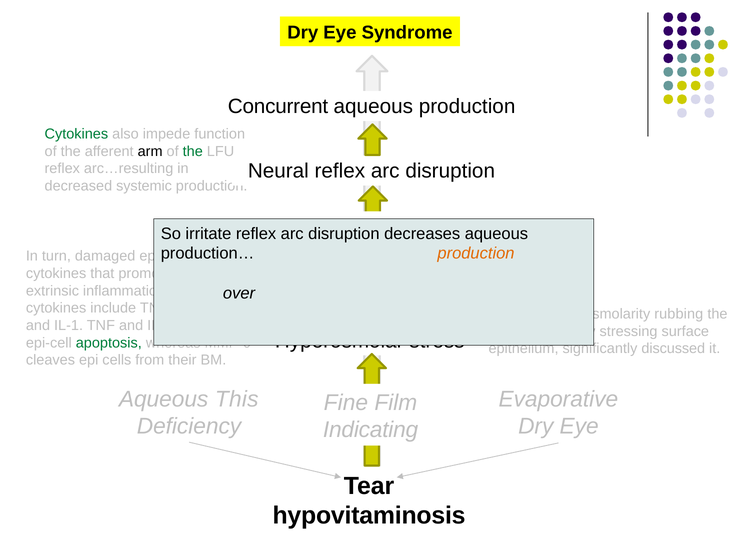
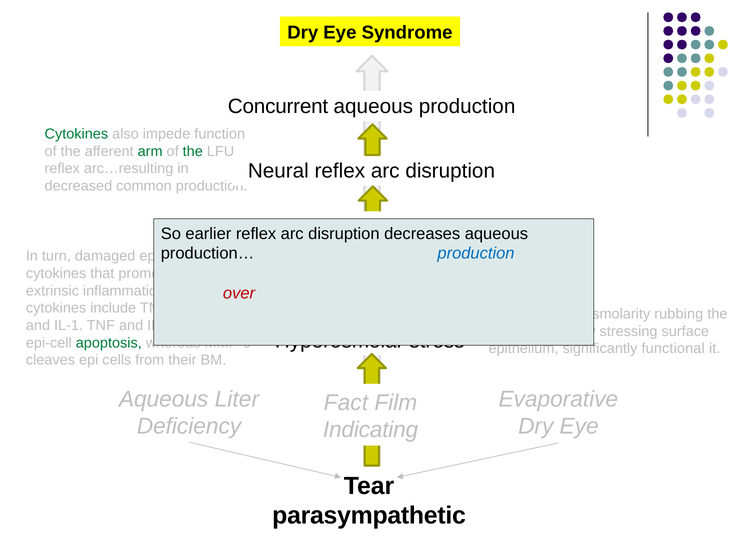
arm colour: black -> green (150, 151)
systemic: systemic -> common (144, 186)
irritate: irritate -> earlier (208, 234)
production colour: orange -> blue (476, 253)
over colour: black -> red (239, 293)
discussed: discussed -> functional (673, 349)
This: This -> Liter (237, 399)
Fine: Fine -> Fact (346, 403)
hypovitaminosis: hypovitaminosis -> parasympathetic (369, 516)
